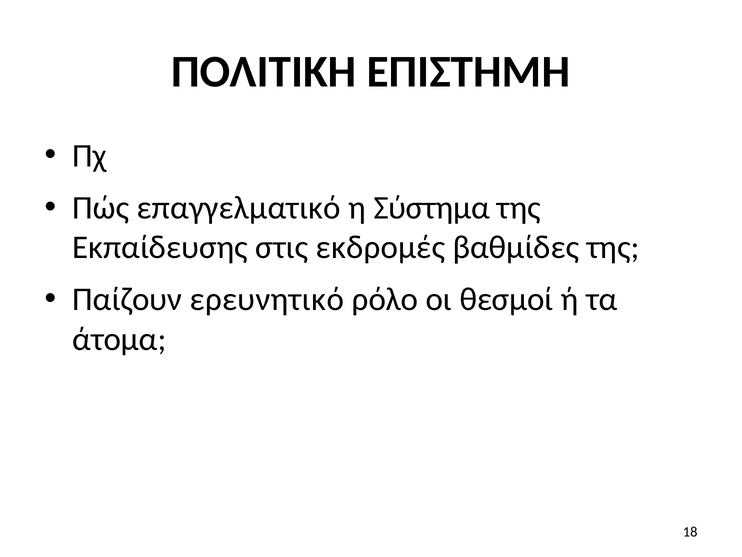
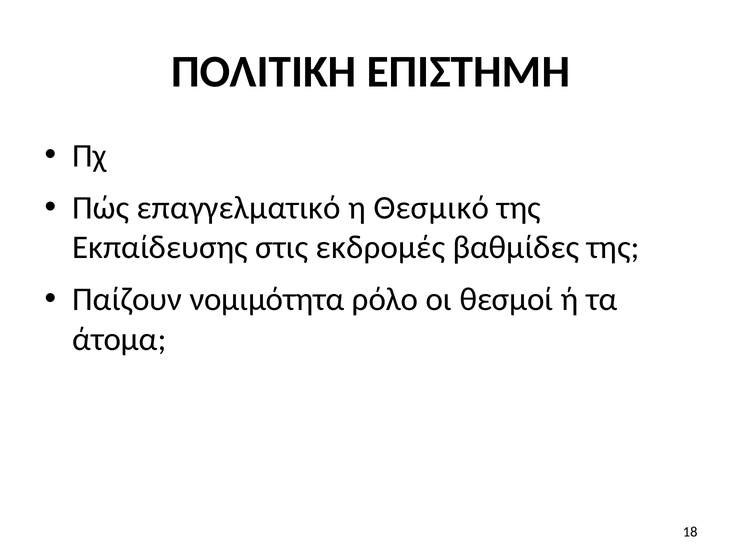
Σύστημα: Σύστημα -> Θεσμικό (431, 208)
ερευνητικό: ερευνητικό -> νομιμότητα (267, 299)
